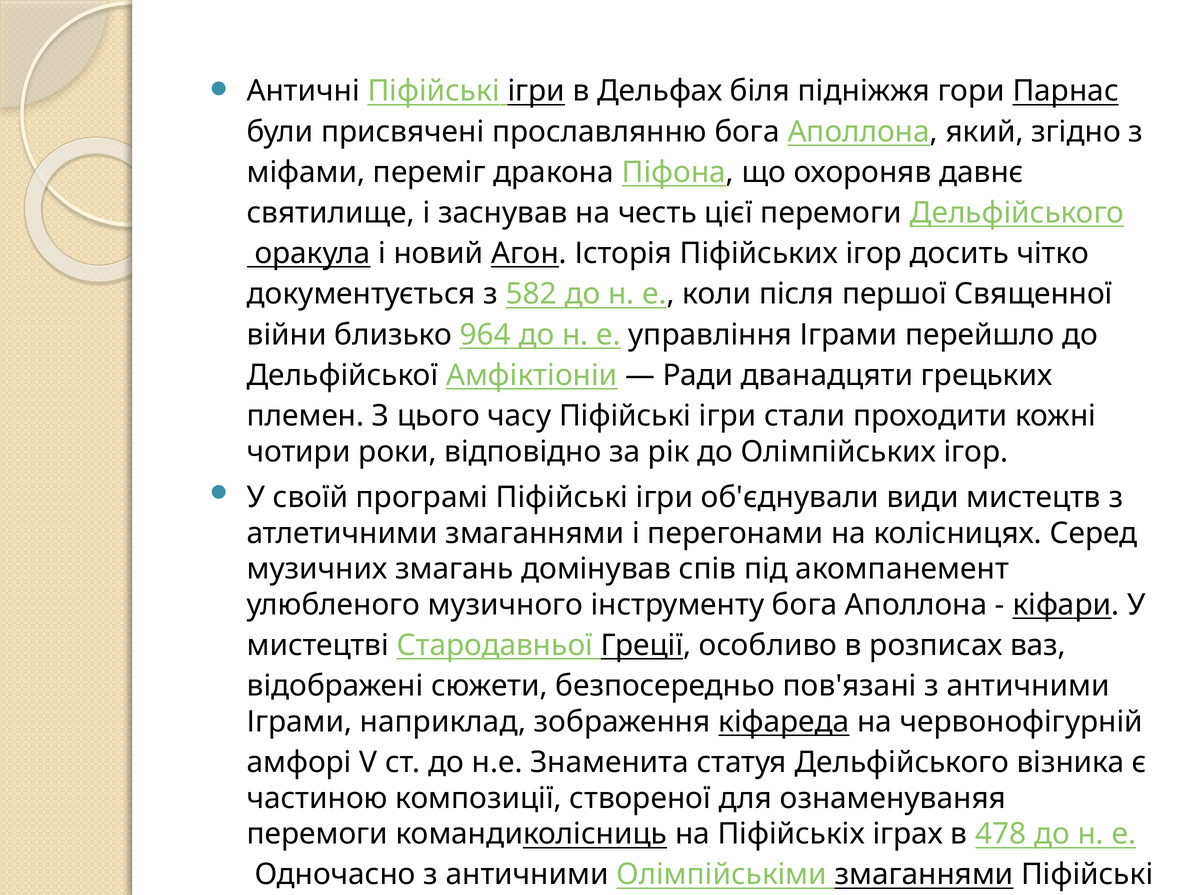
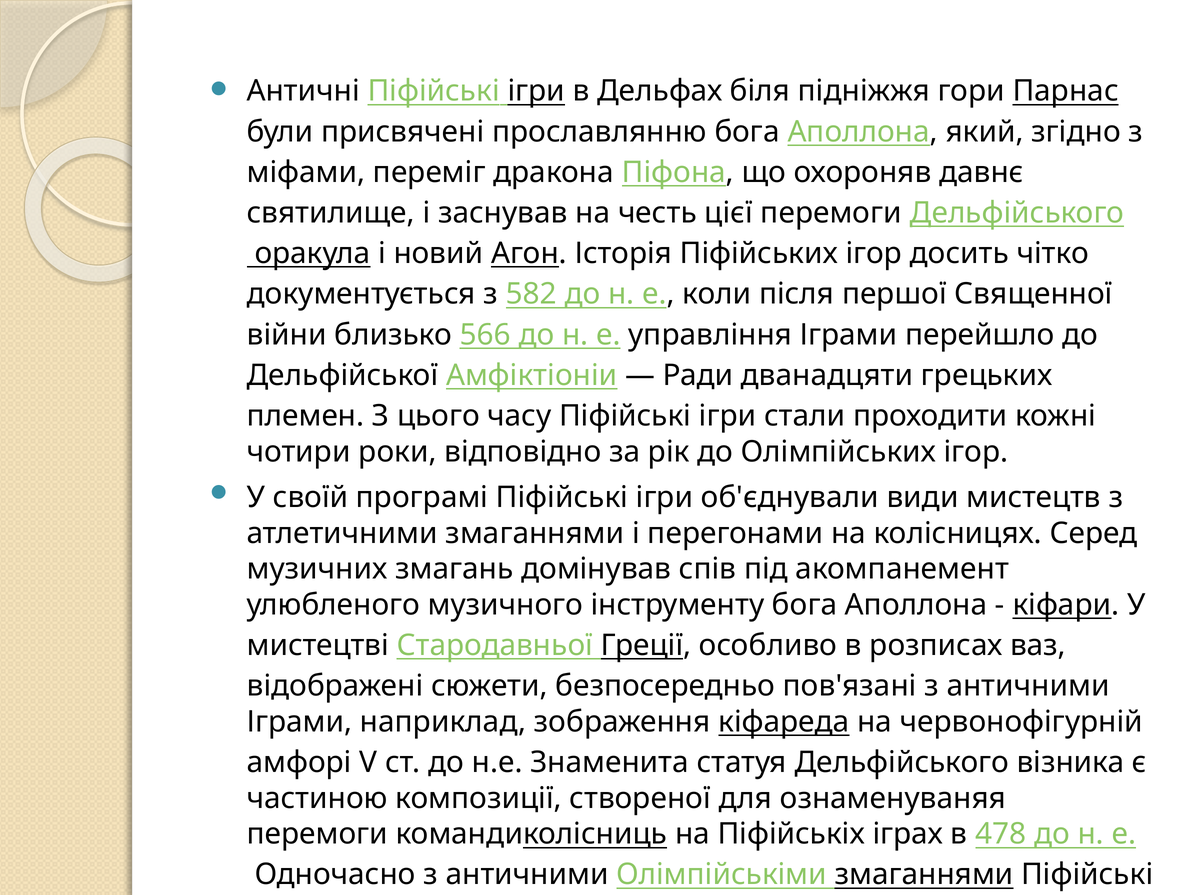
964: 964 -> 566 (485, 335)
